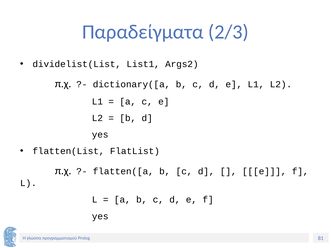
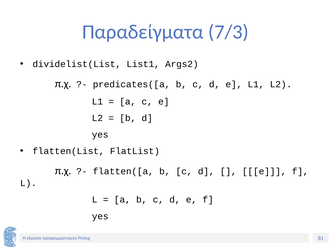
2/3: 2/3 -> 7/3 (228, 32)
dictionary([a: dictionary([a -> predicates([a (132, 84)
